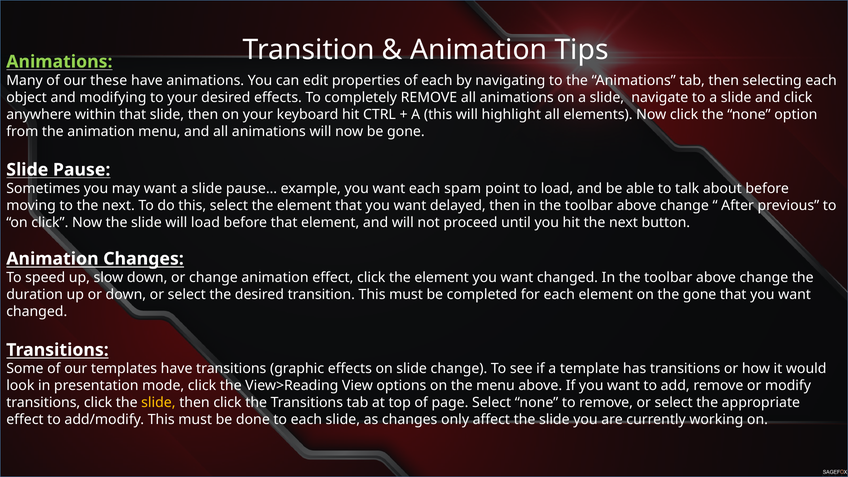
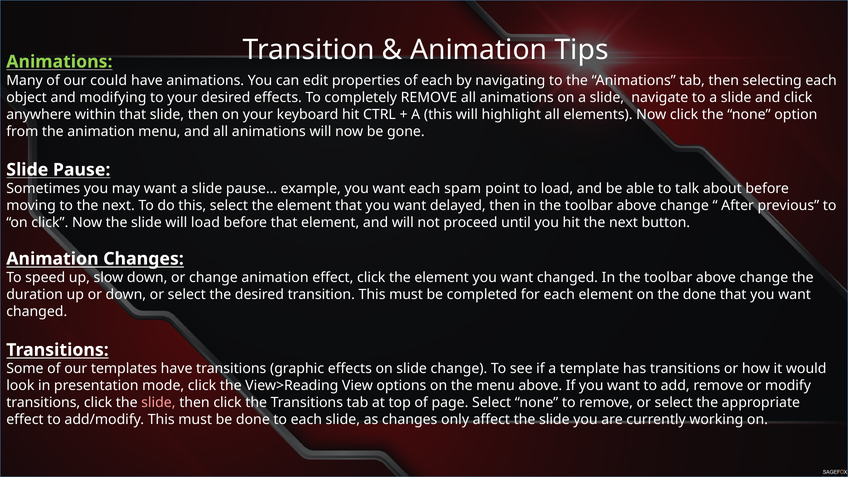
these: these -> could (109, 80)
the gone: gone -> done (700, 295)
slide colour: yellow -> pink (158, 403)
